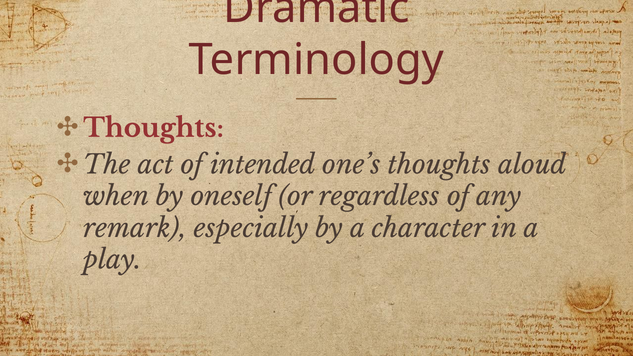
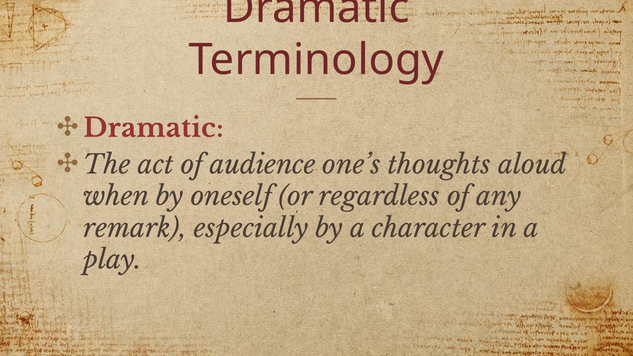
Thoughts: Thoughts -> Dramatic (153, 128)
intended: intended -> audience (263, 165)
